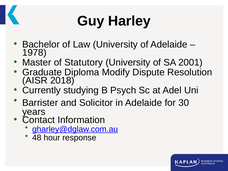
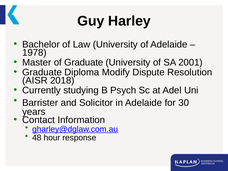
of Statutory: Statutory -> Graduate (84, 63)
